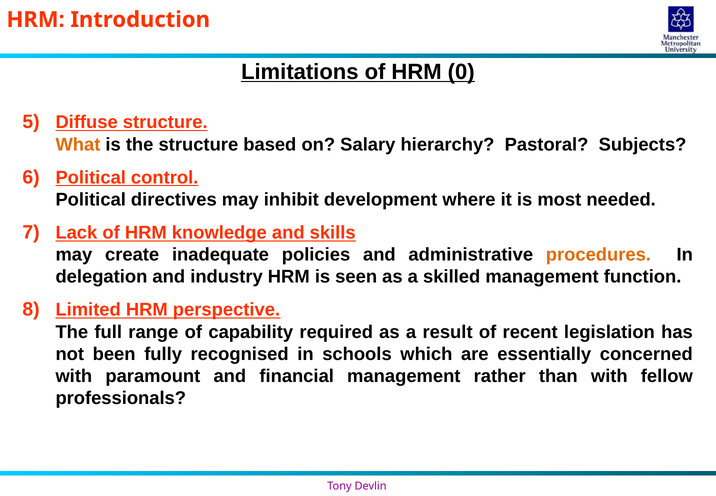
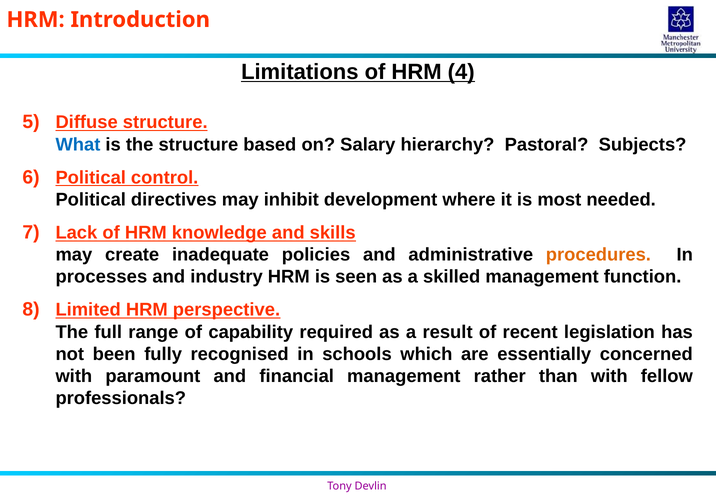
0: 0 -> 4 (461, 72)
What colour: orange -> blue (78, 144)
delegation: delegation -> processes (101, 277)
